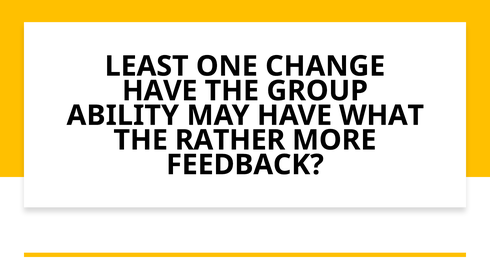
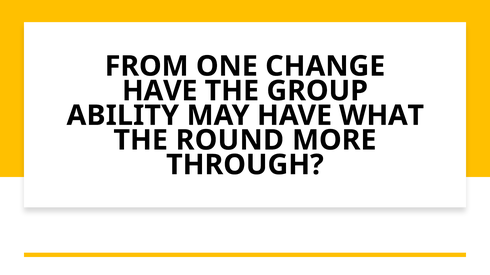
LEAST: LEAST -> FROM (147, 66)
RATHER: RATHER -> ROUND (230, 140)
FEEDBACK: FEEDBACK -> THROUGH (245, 165)
